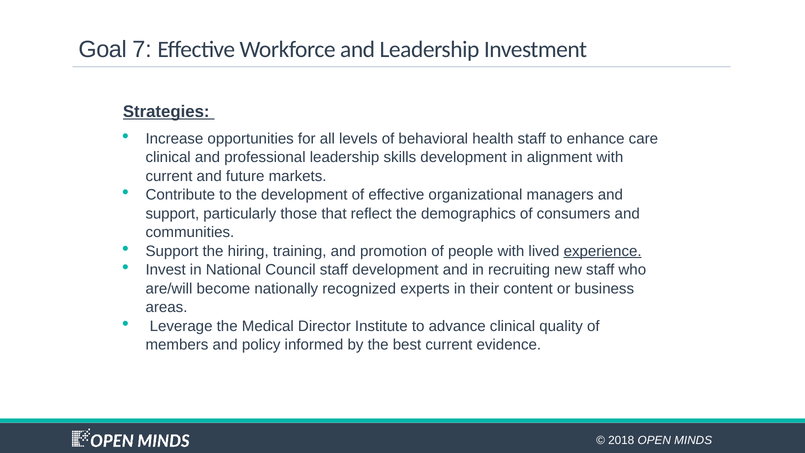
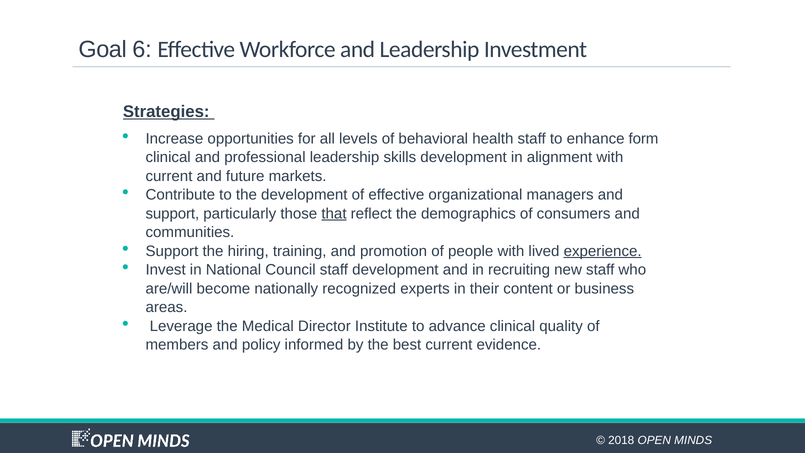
7: 7 -> 6 (142, 50)
care: care -> form (643, 139)
that underline: none -> present (334, 214)
